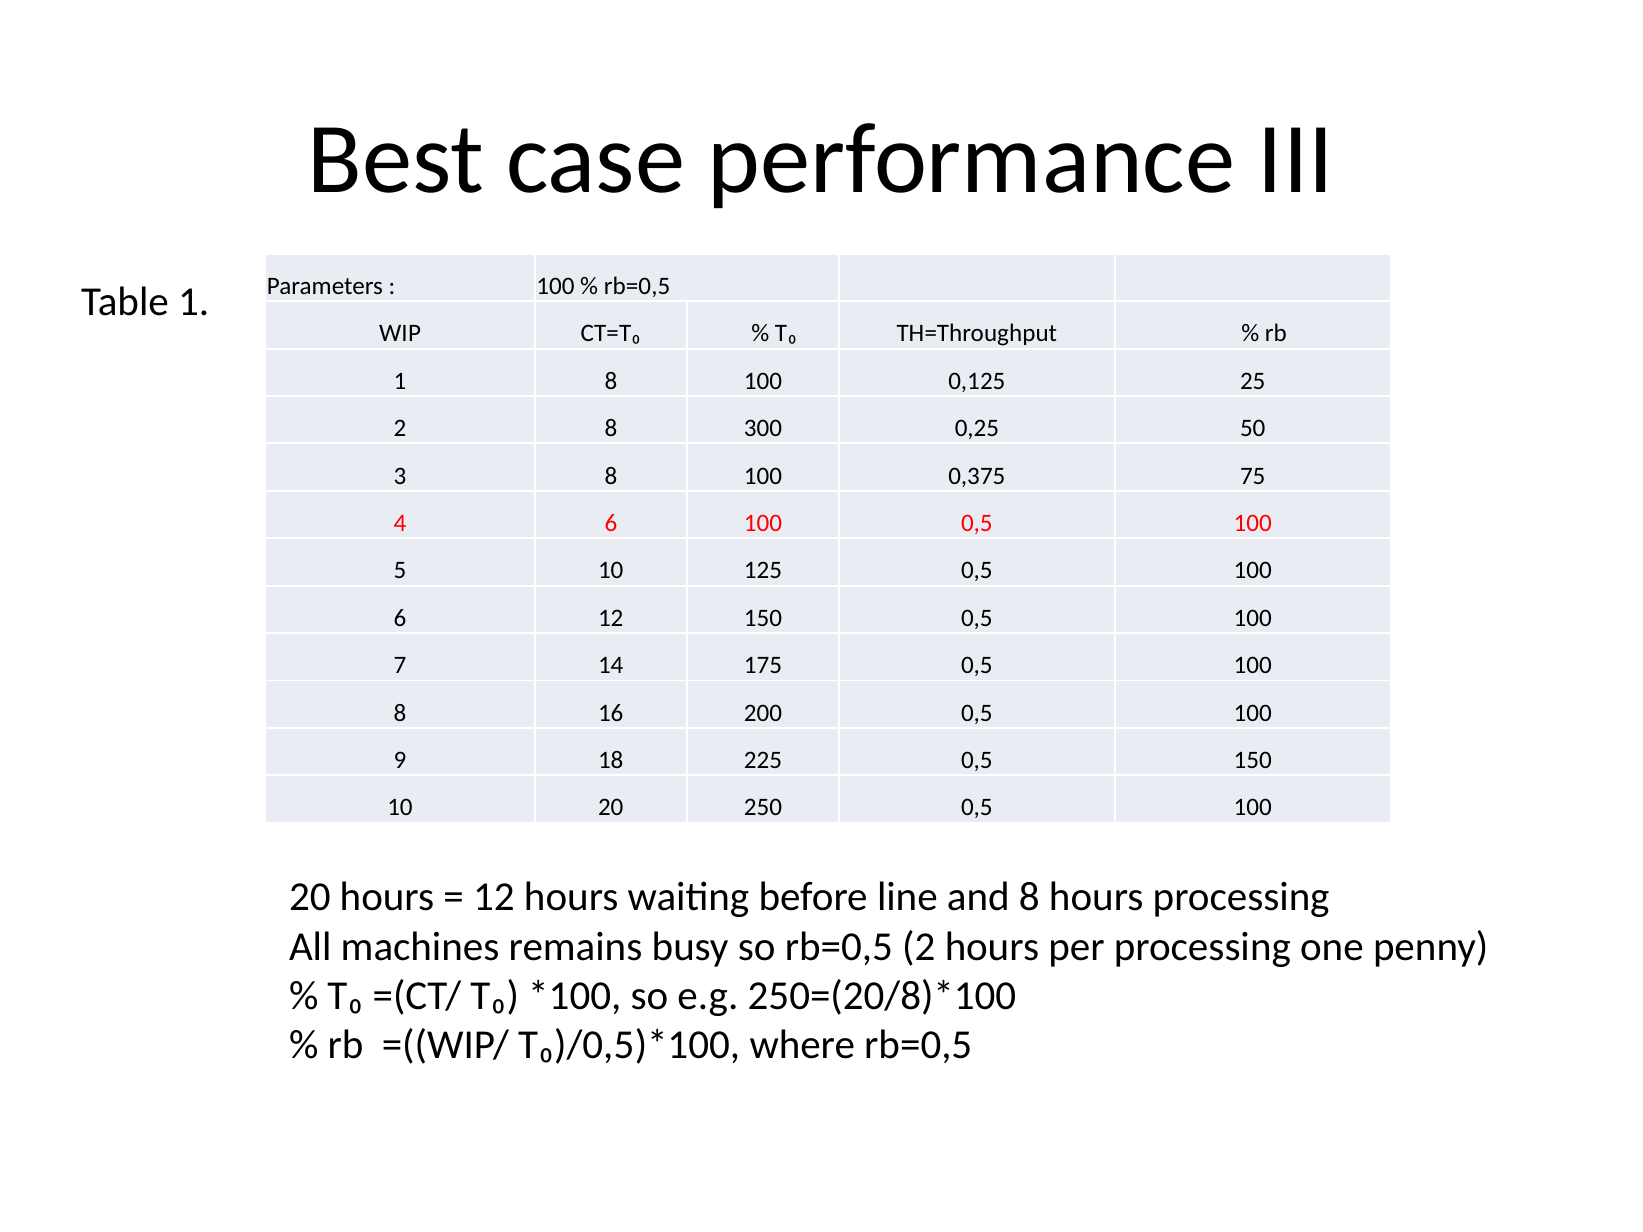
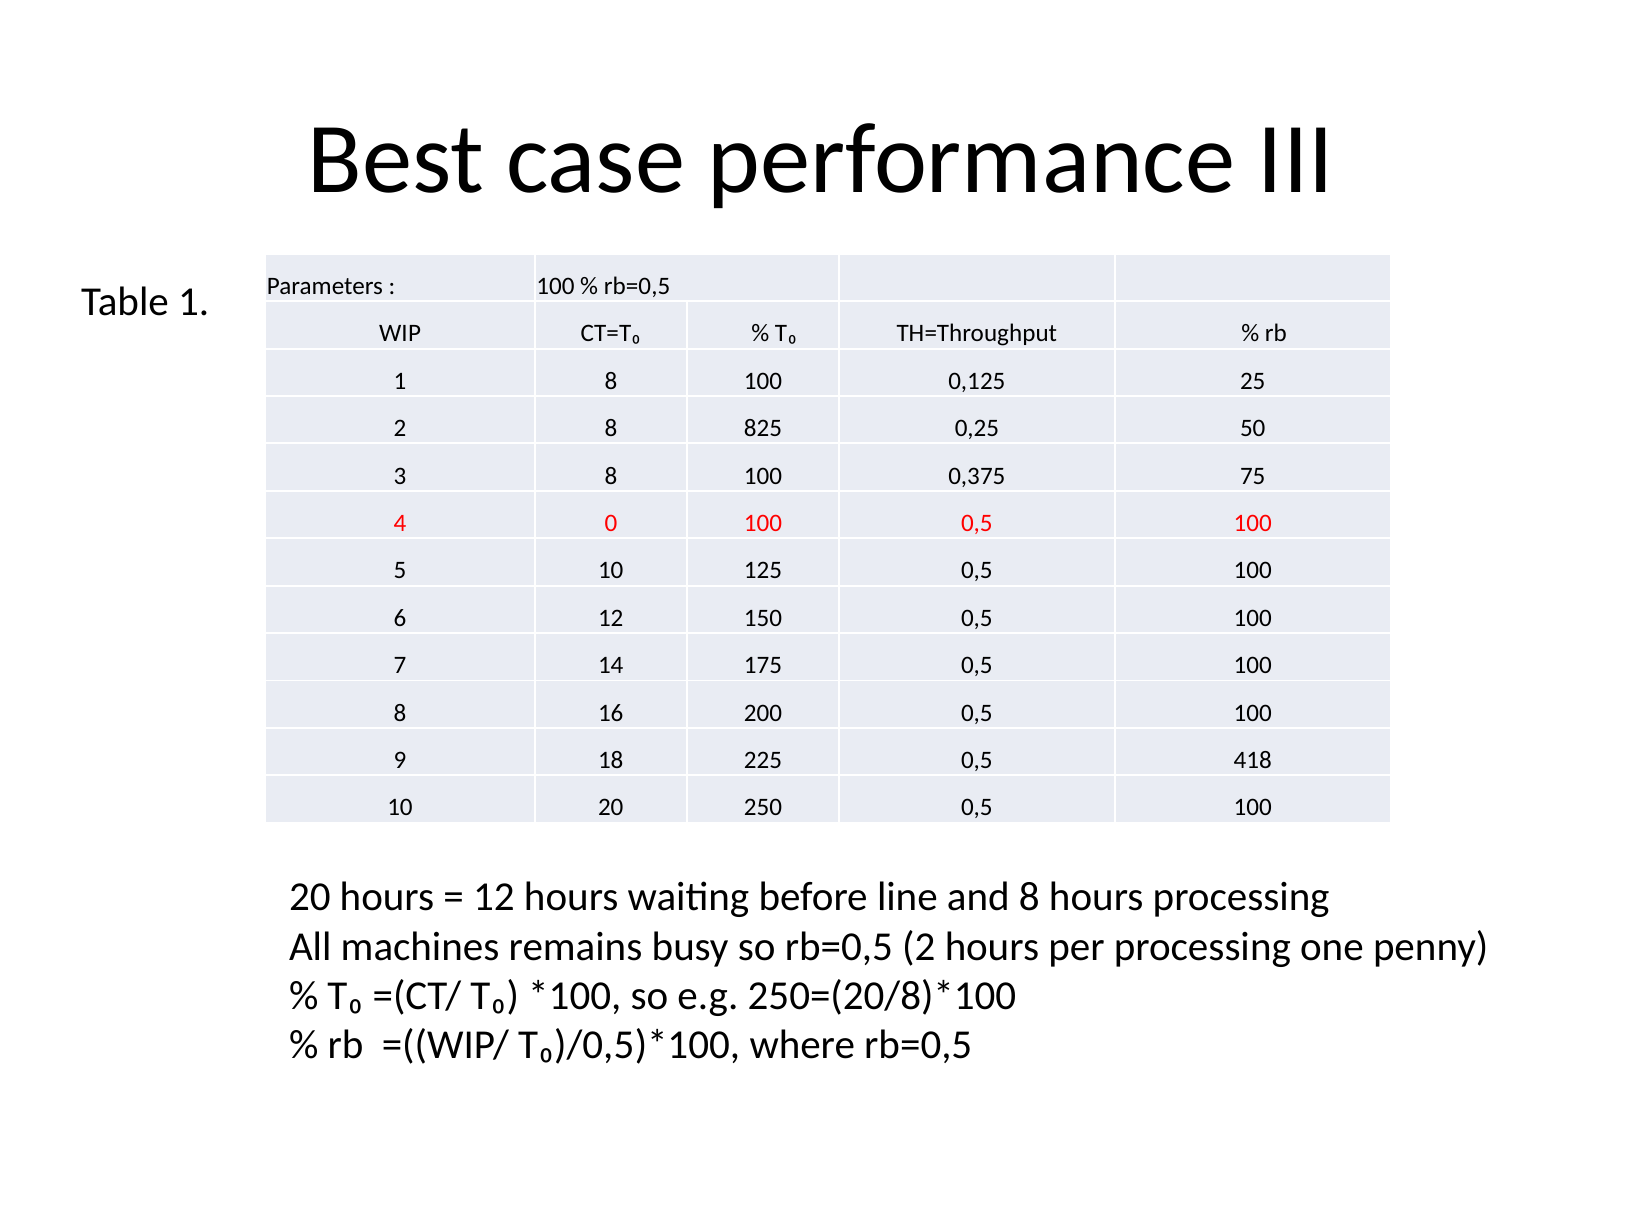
300: 300 -> 825 (763, 428)
4 6: 6 -> 0 (611, 523)
0,5 150: 150 -> 418 (1253, 760)
